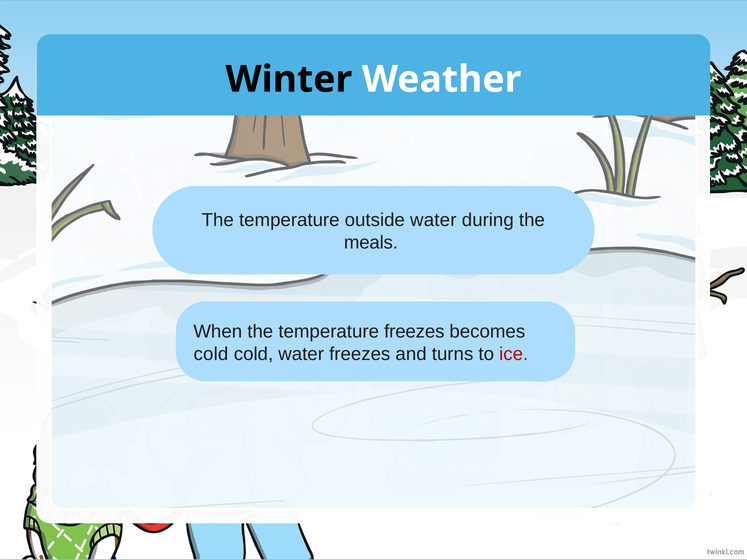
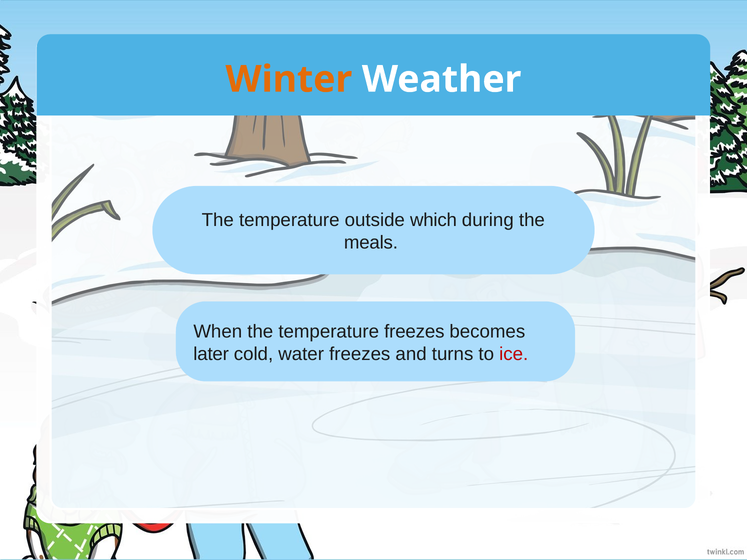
Winter colour: black -> orange (289, 79)
outside water: water -> which (433, 220)
cold: cold -> later (211, 354)
